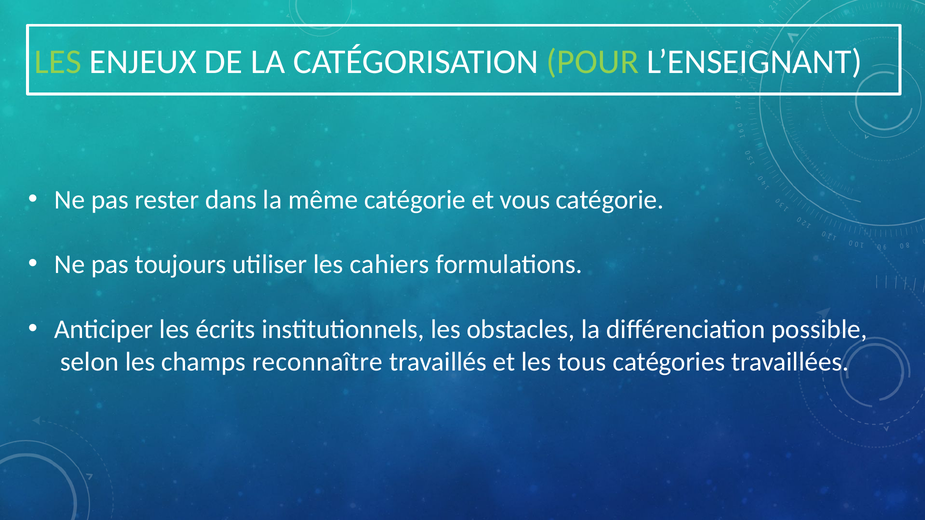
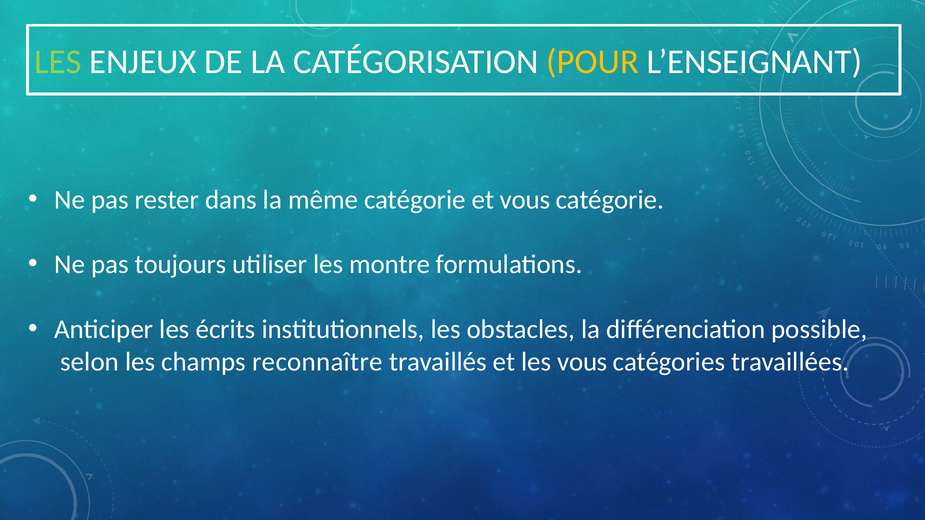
POUR colour: light green -> yellow (593, 62)
cahiers: cahiers -> montre (390, 265)
les tous: tous -> vous (582, 362)
